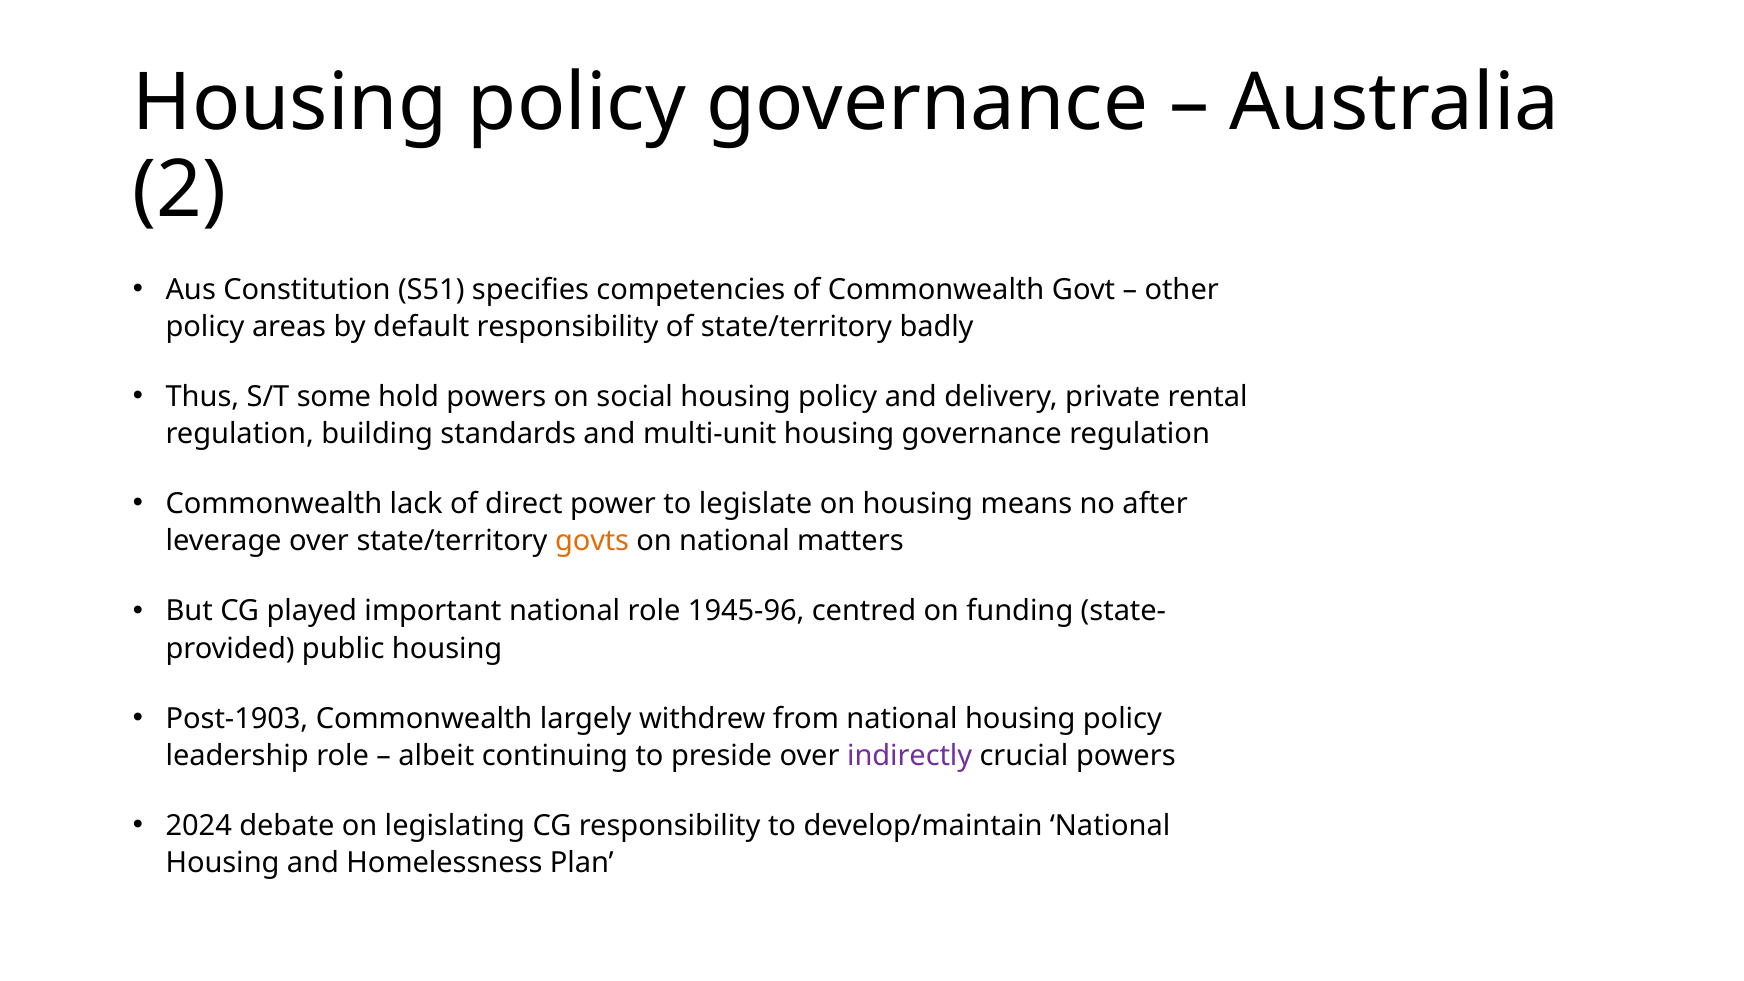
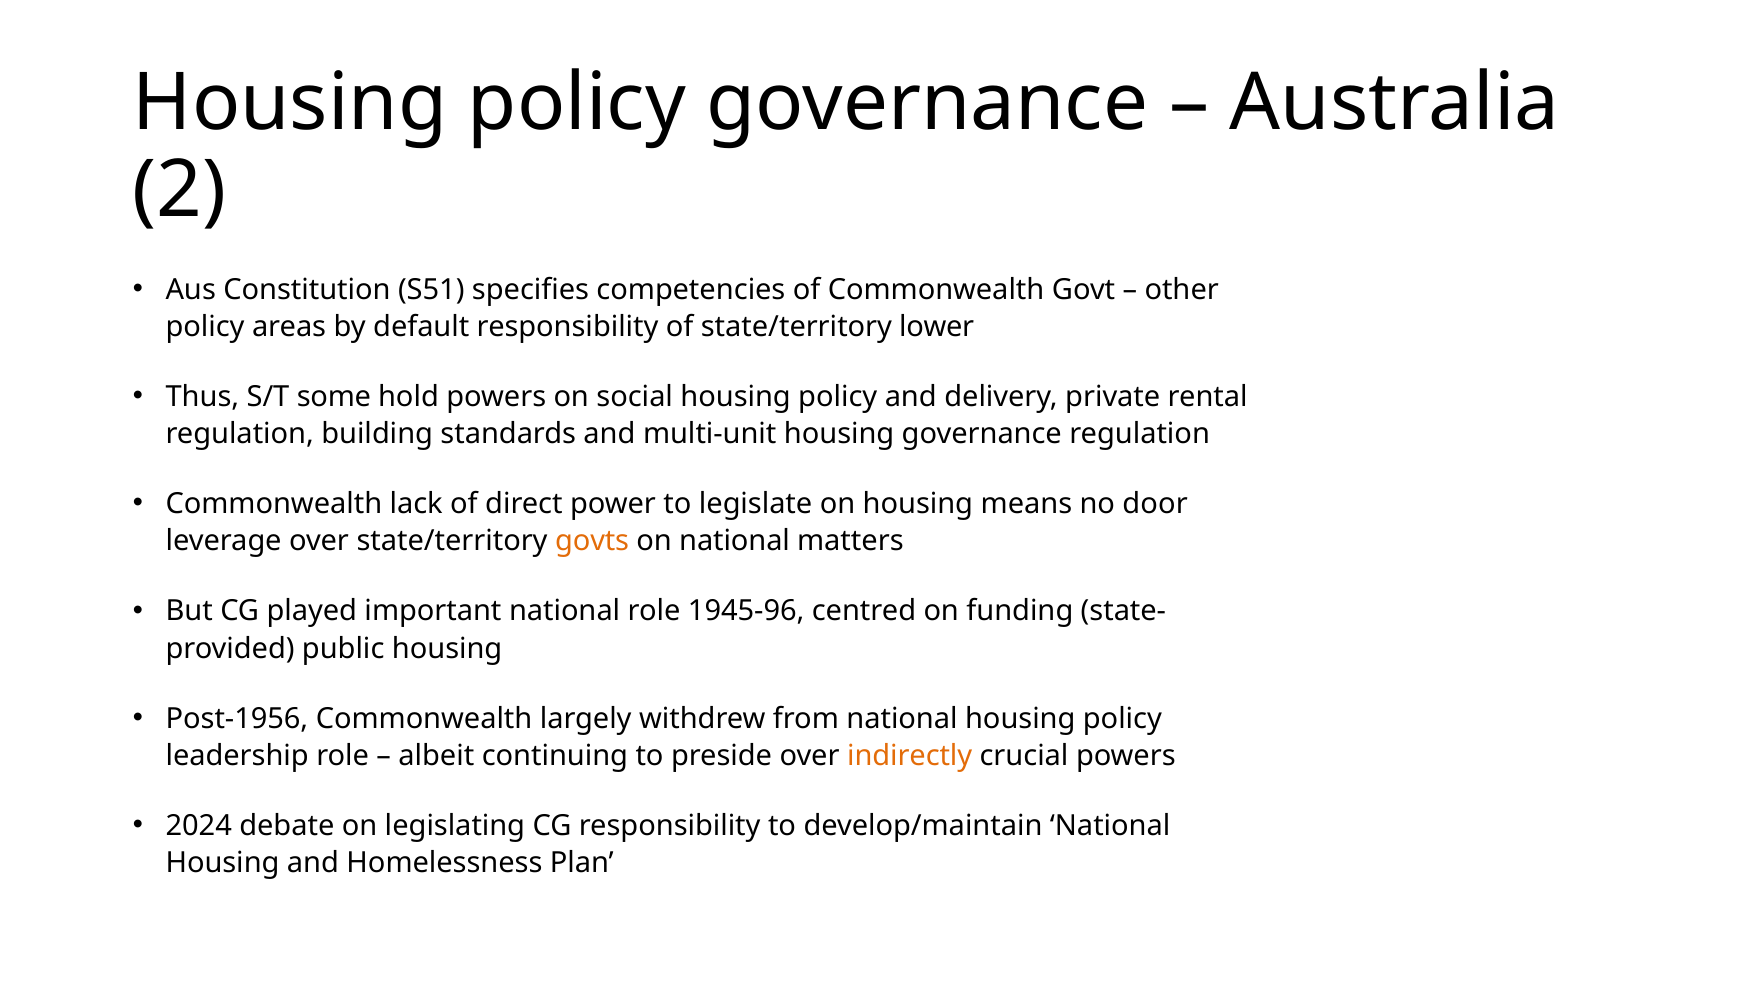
badly: badly -> lower (937, 327)
after: after -> door (1155, 504)
Post-1903: Post-1903 -> Post-1956 (237, 719)
indirectly colour: purple -> orange (910, 756)
